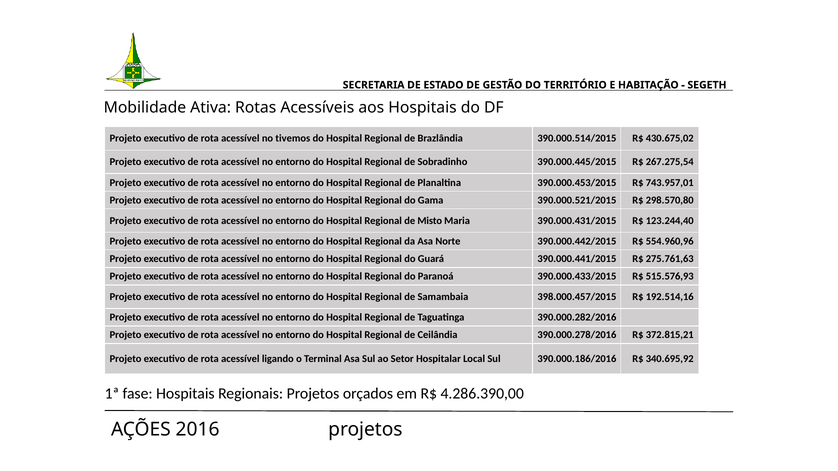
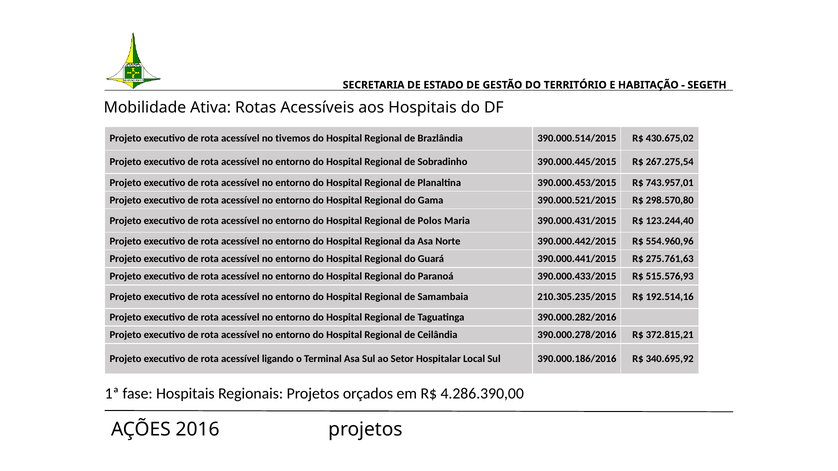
Misto: Misto -> Polos (430, 221)
398.000.457/2015: 398.000.457/2015 -> 210.305.235/2015 (577, 297)
